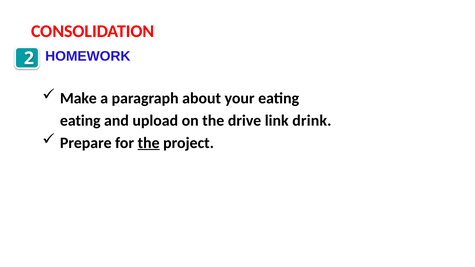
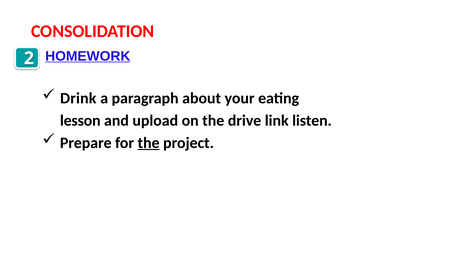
HOMEWORK underline: none -> present (88, 56)
Make: Make -> Drink (78, 98)
eating: eating -> lesson (80, 121)
drink: drink -> listen (312, 121)
